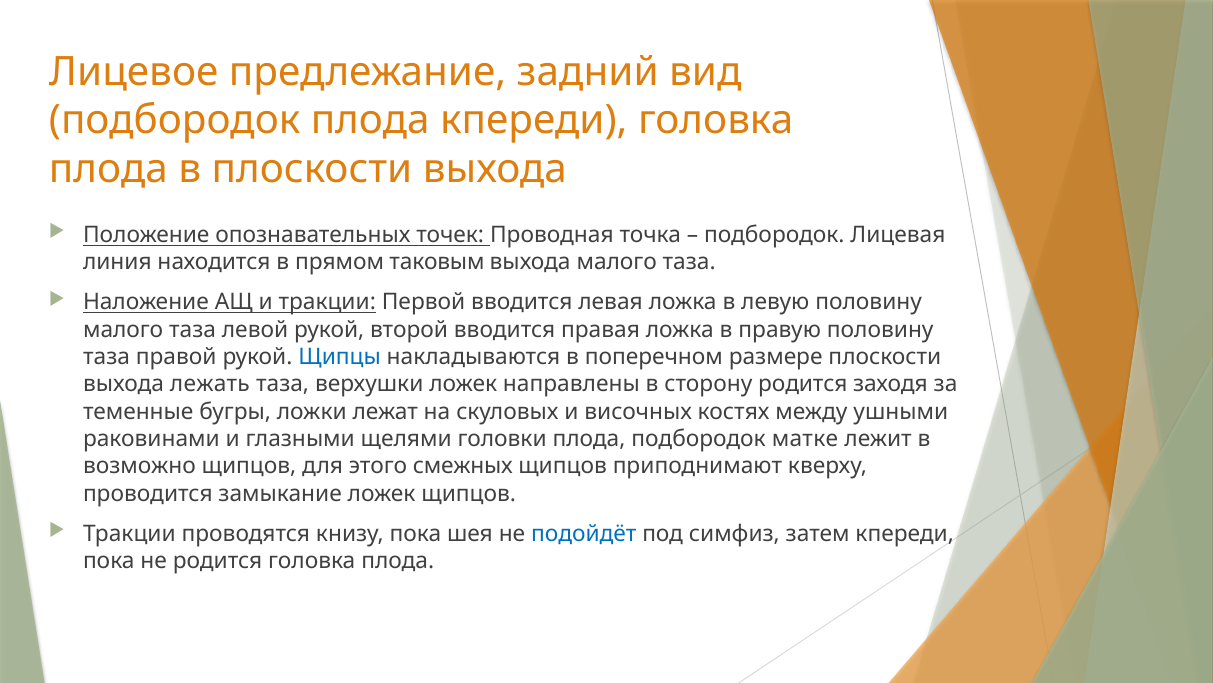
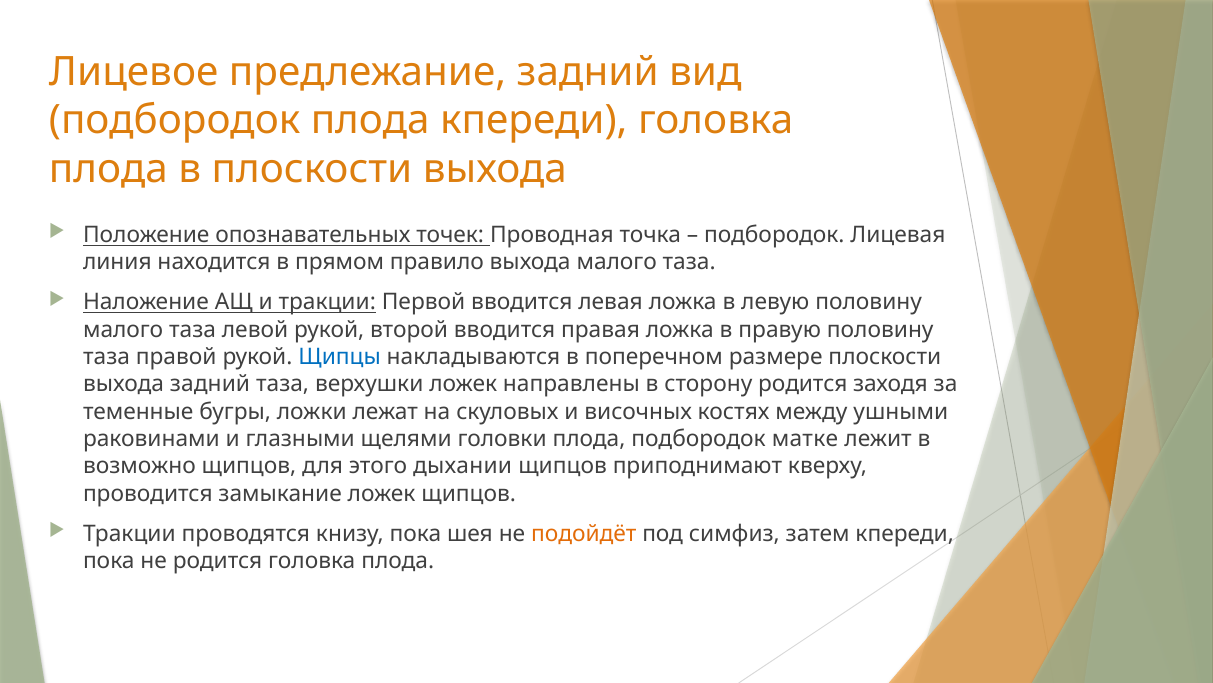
таковым: таковым -> правило (437, 262)
выхода лежать: лежать -> задний (210, 384)
смежных: смежных -> дыхании (463, 466)
подойдёт colour: blue -> orange (584, 533)
